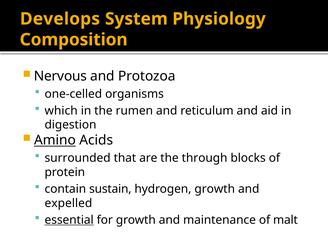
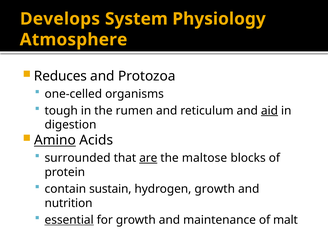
Composition: Composition -> Atmosphere (74, 40)
Nervous: Nervous -> Reduces (60, 76)
which: which -> tough (61, 111)
aid underline: none -> present (269, 111)
are underline: none -> present (148, 158)
through: through -> maltose (205, 158)
expelled: expelled -> nutrition (69, 203)
